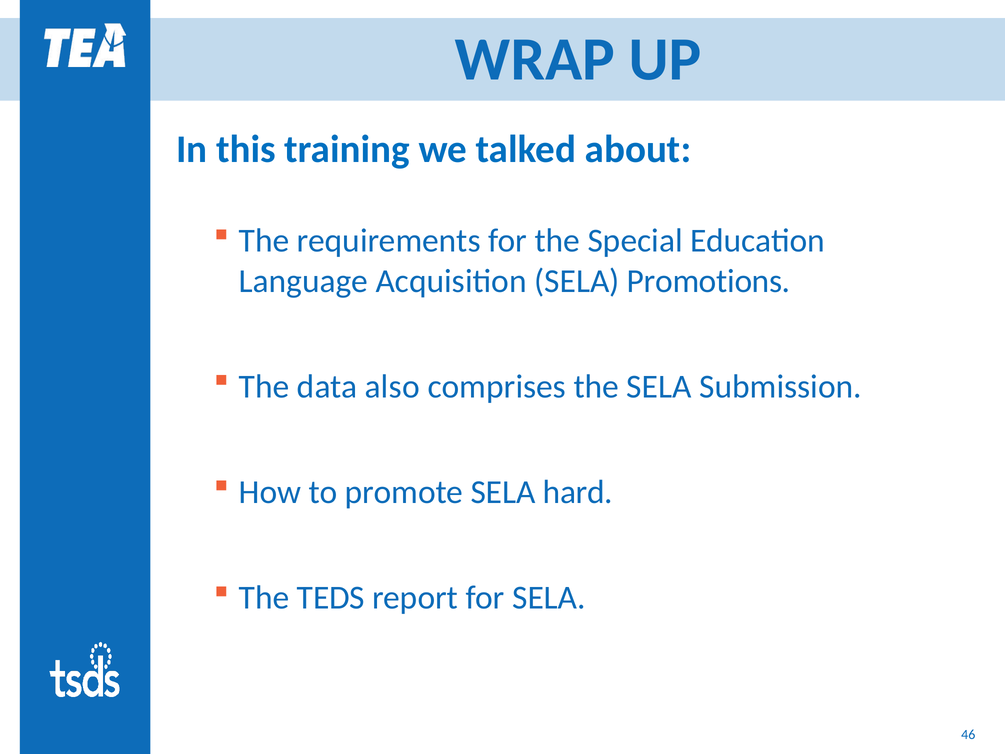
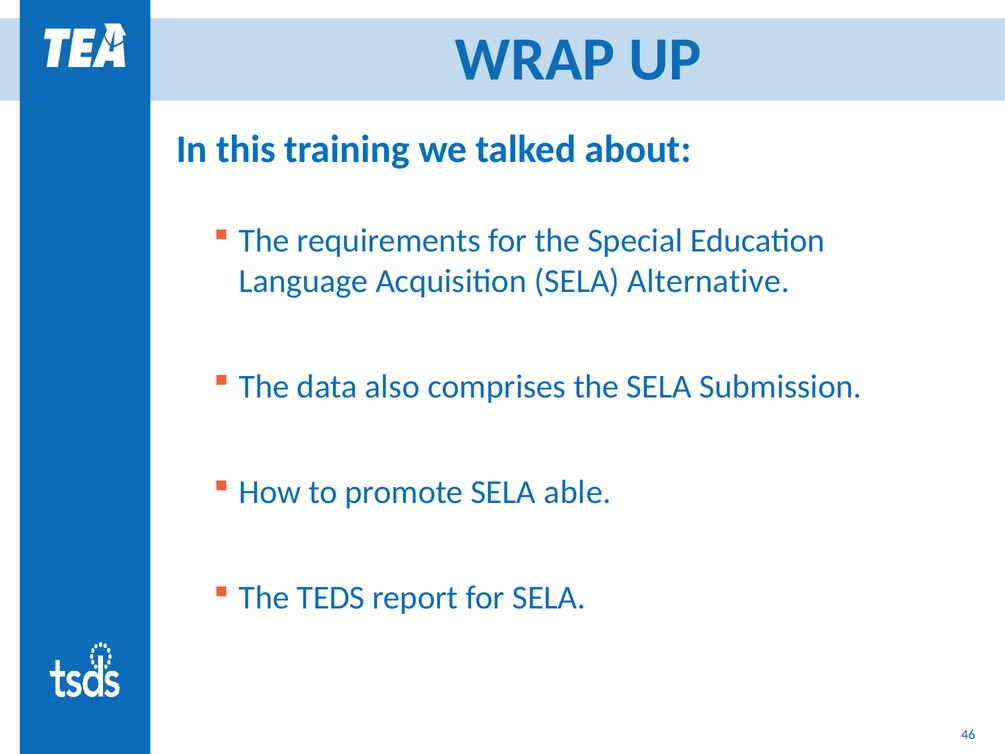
Promotions: Promotions -> Alternative (708, 281)
hard: hard -> able (578, 492)
